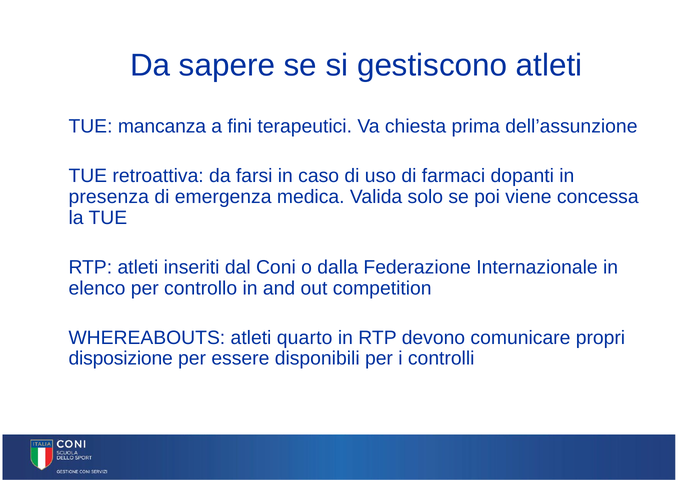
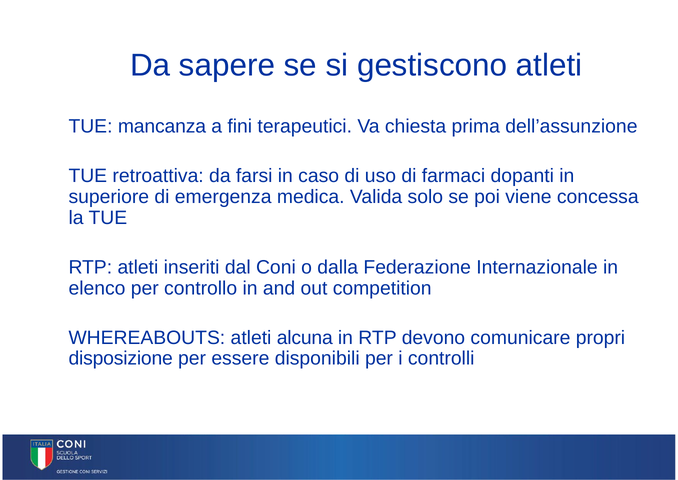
presenza: presenza -> superiore (109, 197)
quarto: quarto -> alcuna (305, 338)
